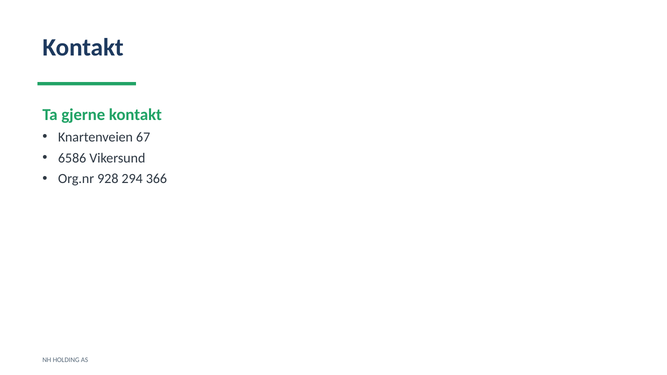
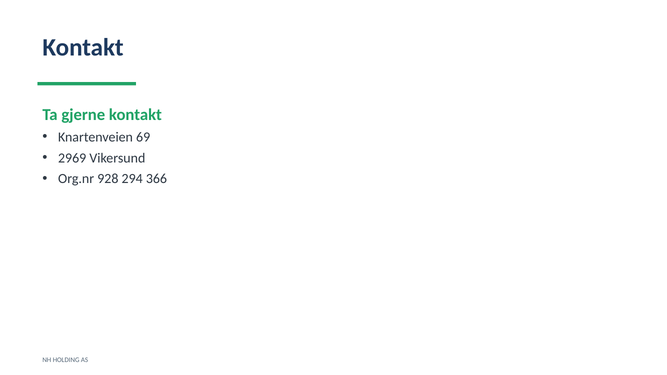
67: 67 -> 69 (143, 137)
6586: 6586 -> 2969 (72, 158)
